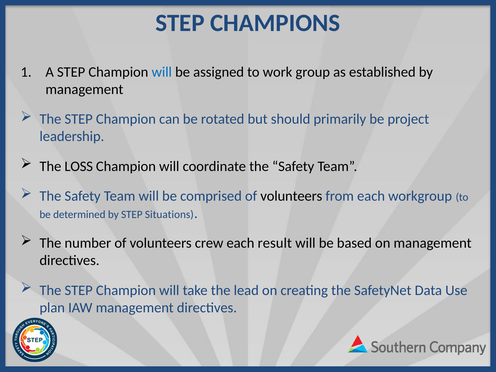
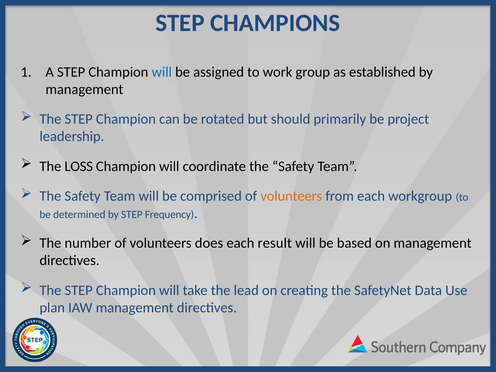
volunteers colour: black -> orange (291, 196)
Situations: Situations -> Frequency (169, 215)
crew: crew -> does (209, 243)
